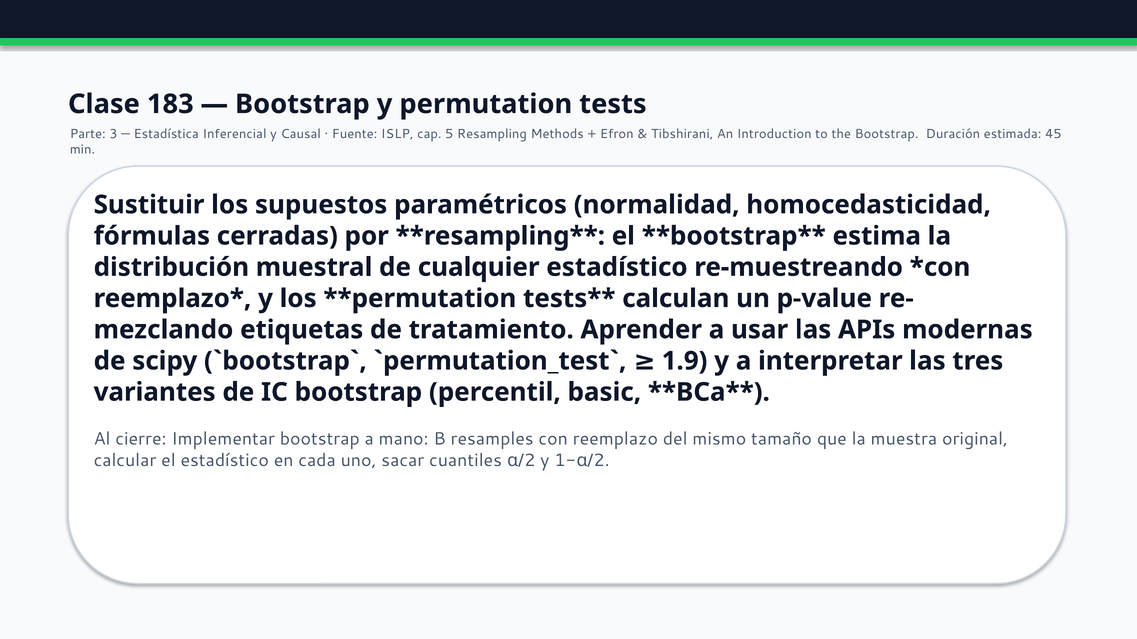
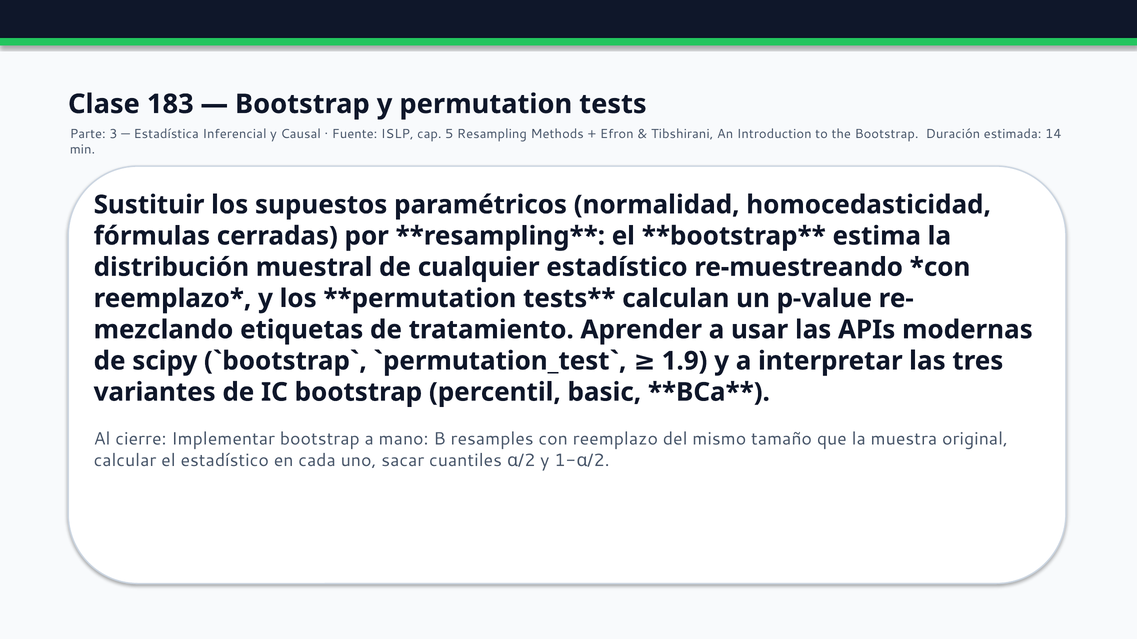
45: 45 -> 14 (1053, 134)
